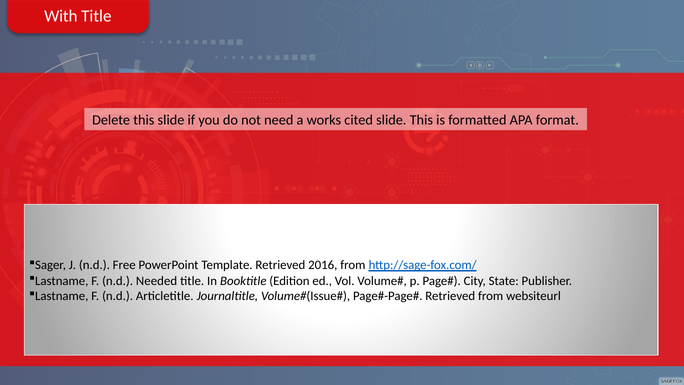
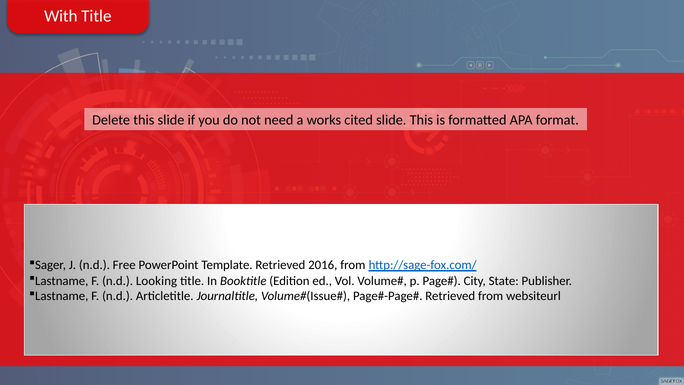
Needed: Needed -> Looking (157, 281)
